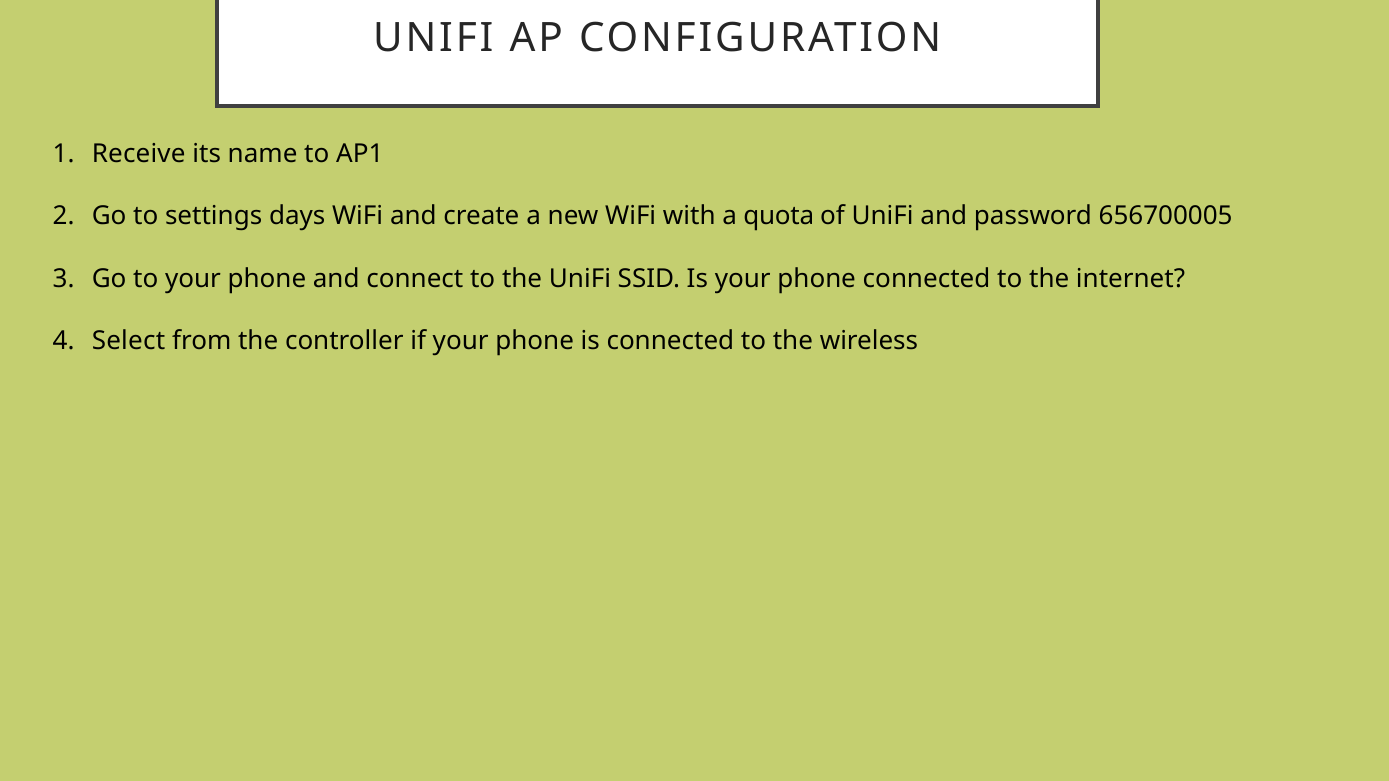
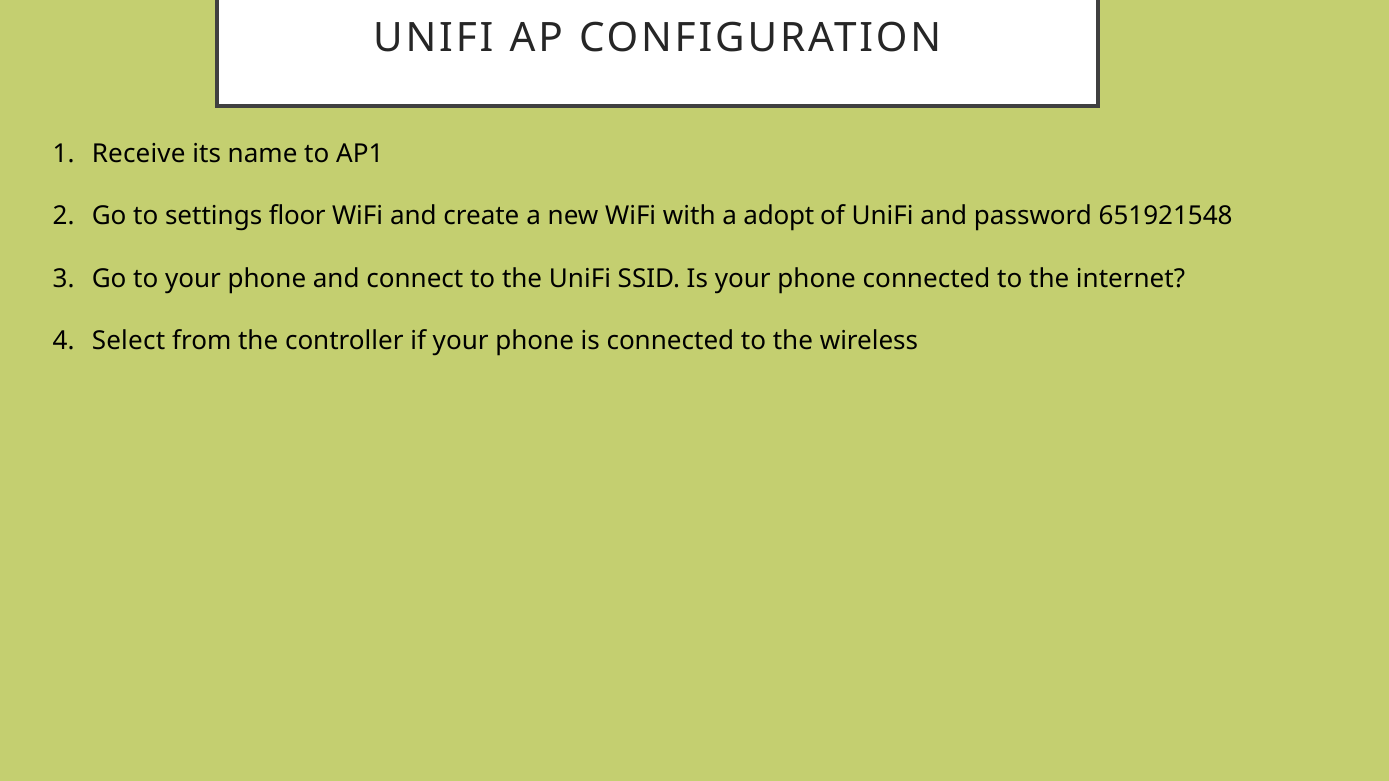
days: days -> floor (297, 216)
quota: quota -> adopt (779, 216)
656700005: 656700005 -> 651921548 (1166, 216)
